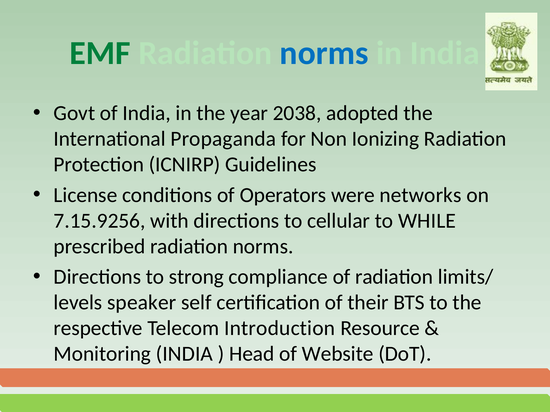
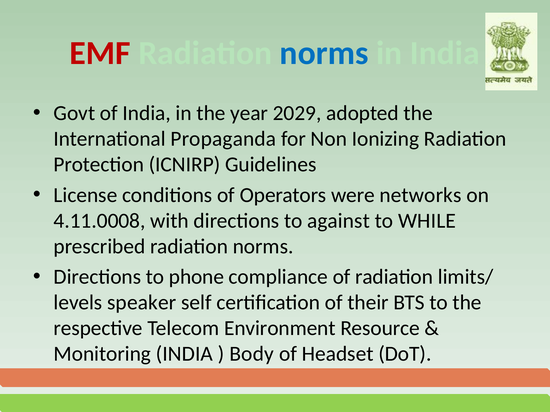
EMF colour: green -> red (100, 53)
2038: 2038 -> 2029 (297, 113)
7.15.9256: 7.15.9256 -> 4.11.0008 (100, 221)
cellular: cellular -> against (338, 221)
strong: strong -> phone (196, 277)
Introduction: Introduction -> Environment (280, 329)
Head: Head -> Body (252, 354)
Website: Website -> Headset (338, 354)
